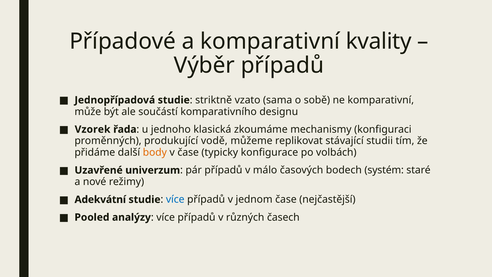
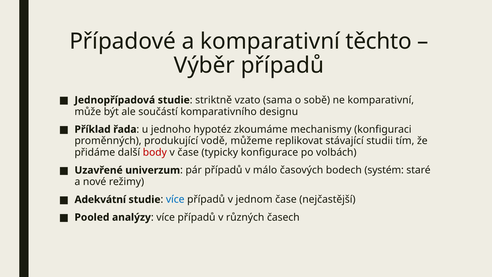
kvality: kvality -> těchto (379, 41)
Vzorek: Vzorek -> Příklad (93, 129)
klasická: klasická -> hypotéz (212, 129)
body colour: orange -> red (155, 152)
